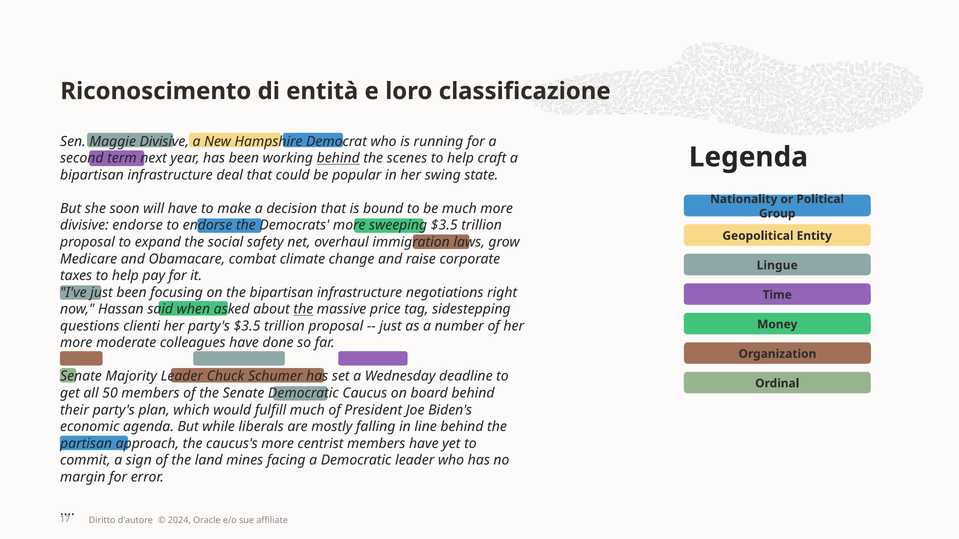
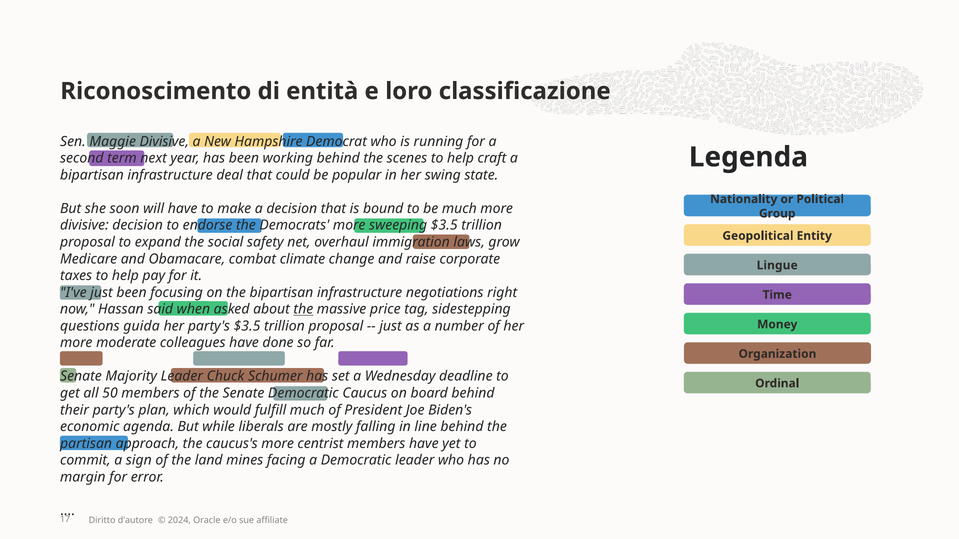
behind underline: present -> none (338, 158)
divisive endorse: endorse -> decision (138, 226)
clienti: clienti -> guida (142, 326)
